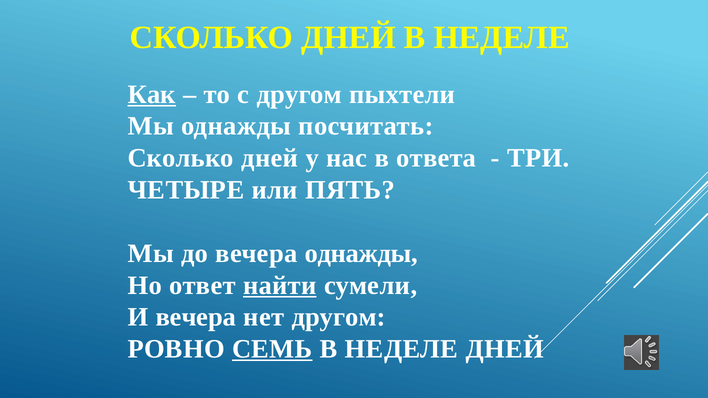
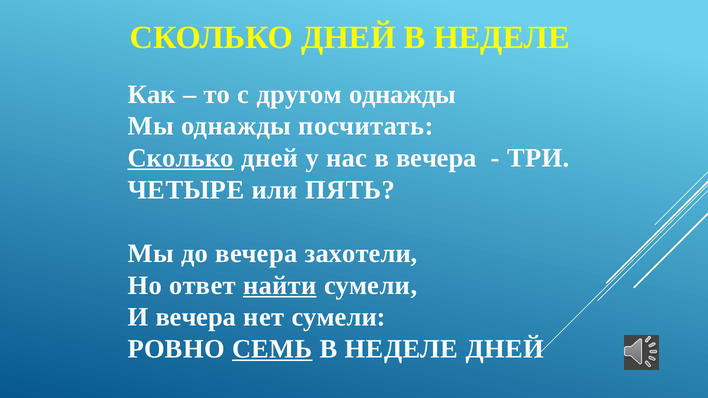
Как underline: present -> none (152, 94)
другом пыхтели: пыхтели -> однажды (403, 94)
Сколько underline: none -> present (181, 158)
в ответа: ответа -> вечера (436, 158)
вечера однажды: однажды -> захотели (361, 254)
нет другом: другом -> сумели (339, 317)
